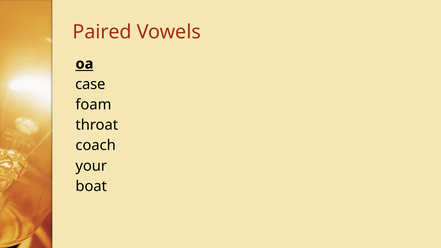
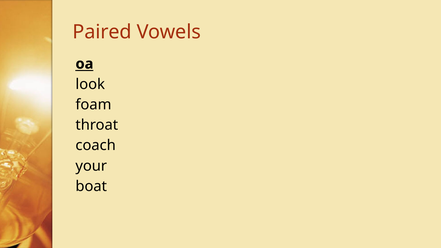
case: case -> look (90, 84)
